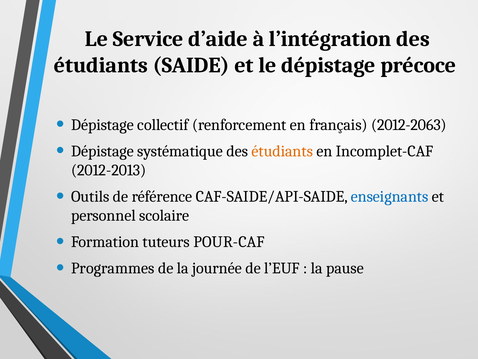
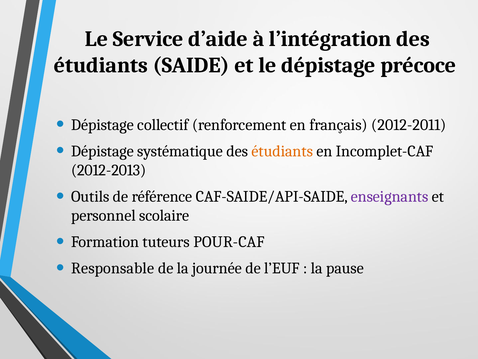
2012-2063: 2012-2063 -> 2012-2011 (409, 125)
enseignants colour: blue -> purple (390, 196)
Programmes: Programmes -> Responsable (113, 268)
